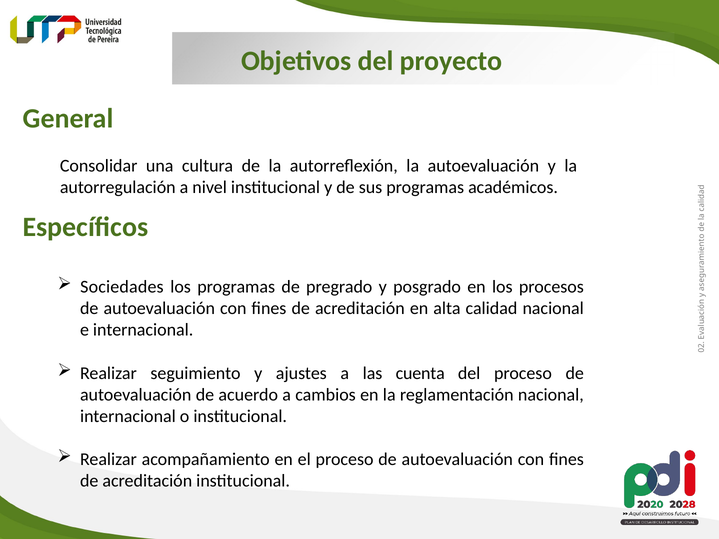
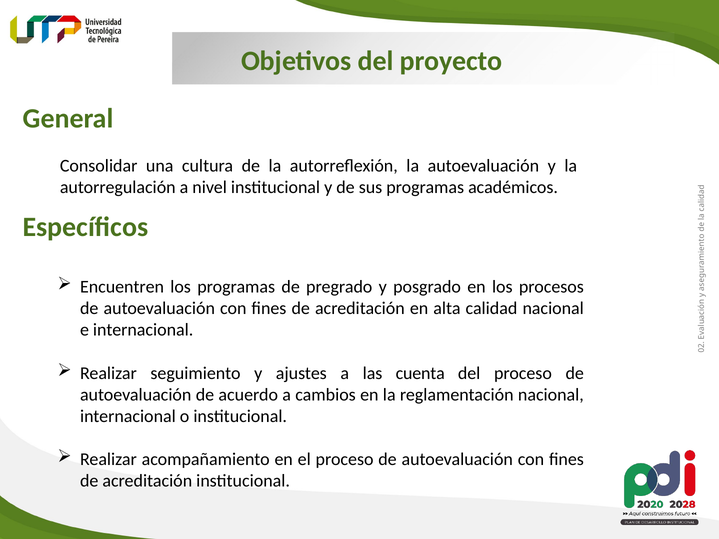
Sociedades: Sociedades -> Encuentren (122, 287)
